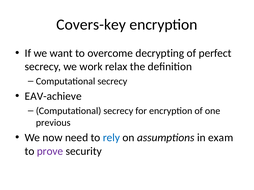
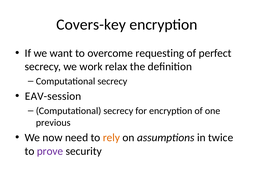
decrypting: decrypting -> requesting (160, 53)
EAV-achieve: EAV-achieve -> EAV-session (53, 96)
rely colour: blue -> orange (111, 138)
exam: exam -> twice (221, 138)
